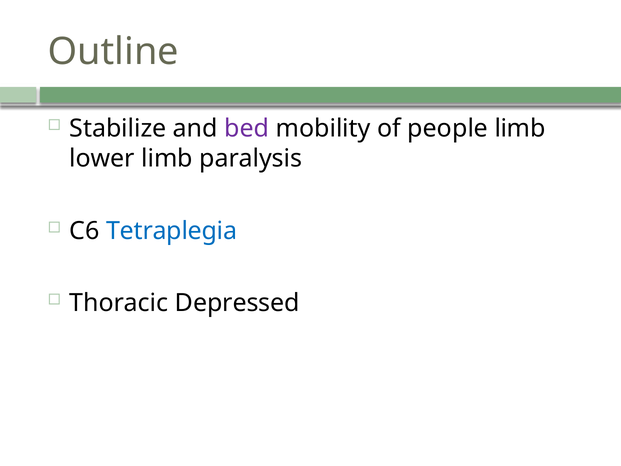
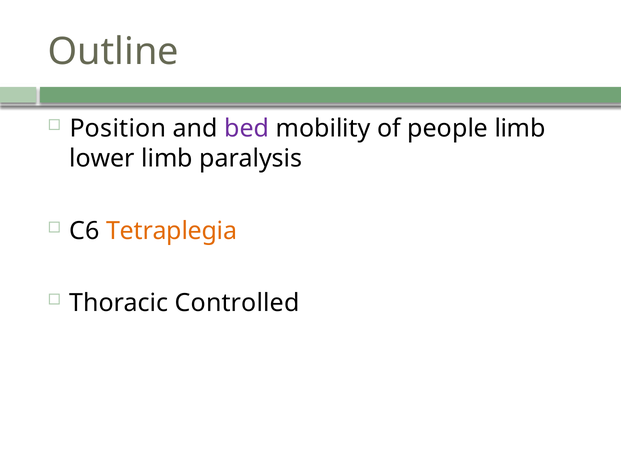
Stabilize: Stabilize -> Position (118, 128)
Tetraplegia colour: blue -> orange (172, 231)
Depressed: Depressed -> Controlled (237, 303)
